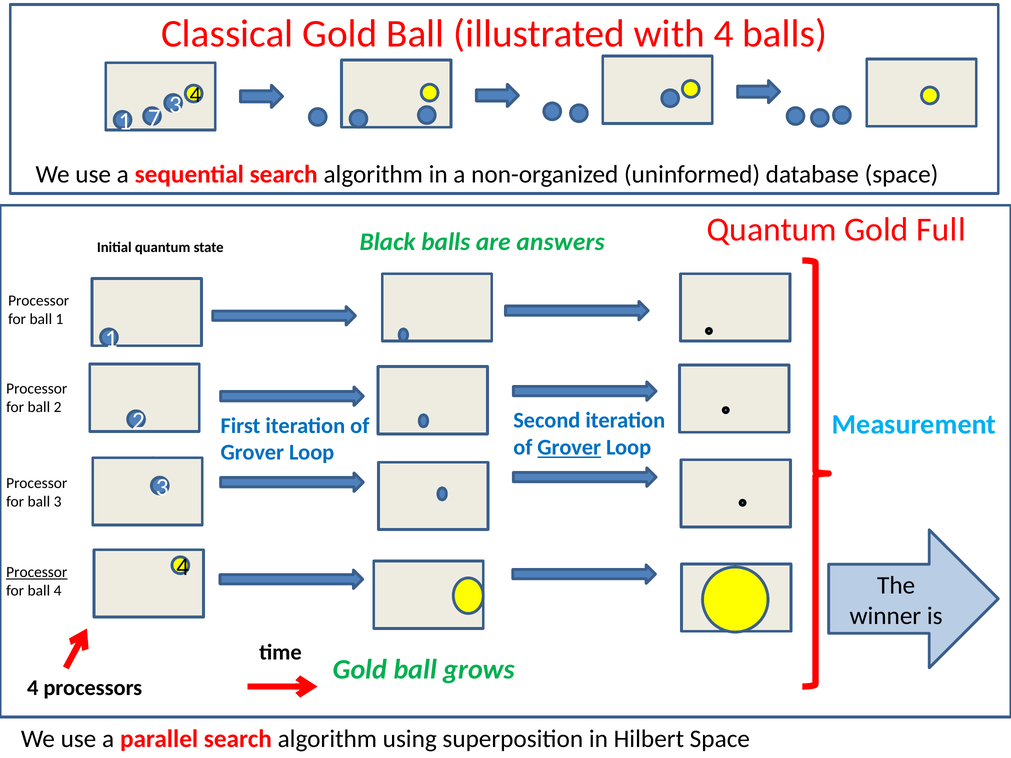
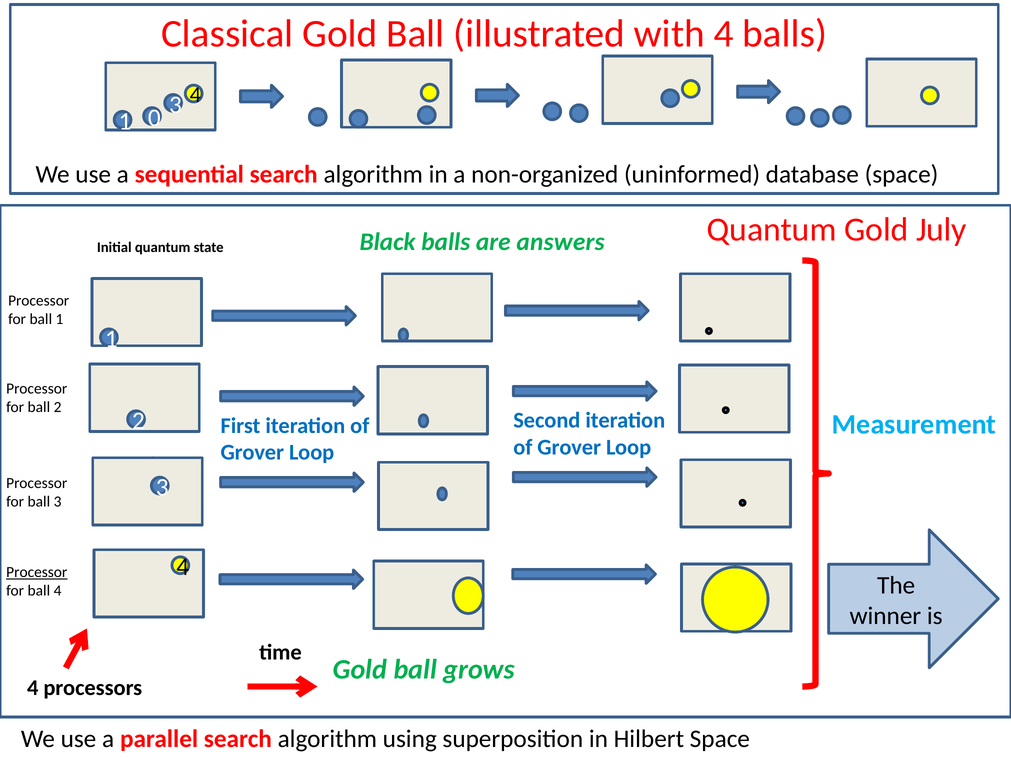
7: 7 -> 0 (154, 118)
Full: Full -> July (941, 230)
Grover underline: present -> none (569, 448)
